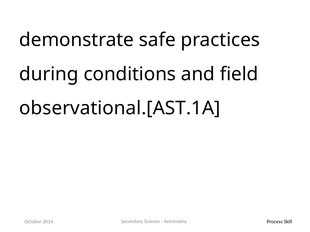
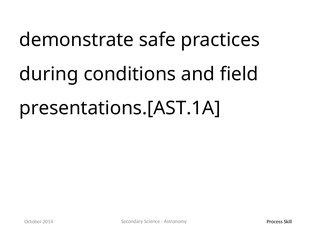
observational.[AST.1A: observational.[AST.1A -> presentations.[AST.1A (120, 108)
